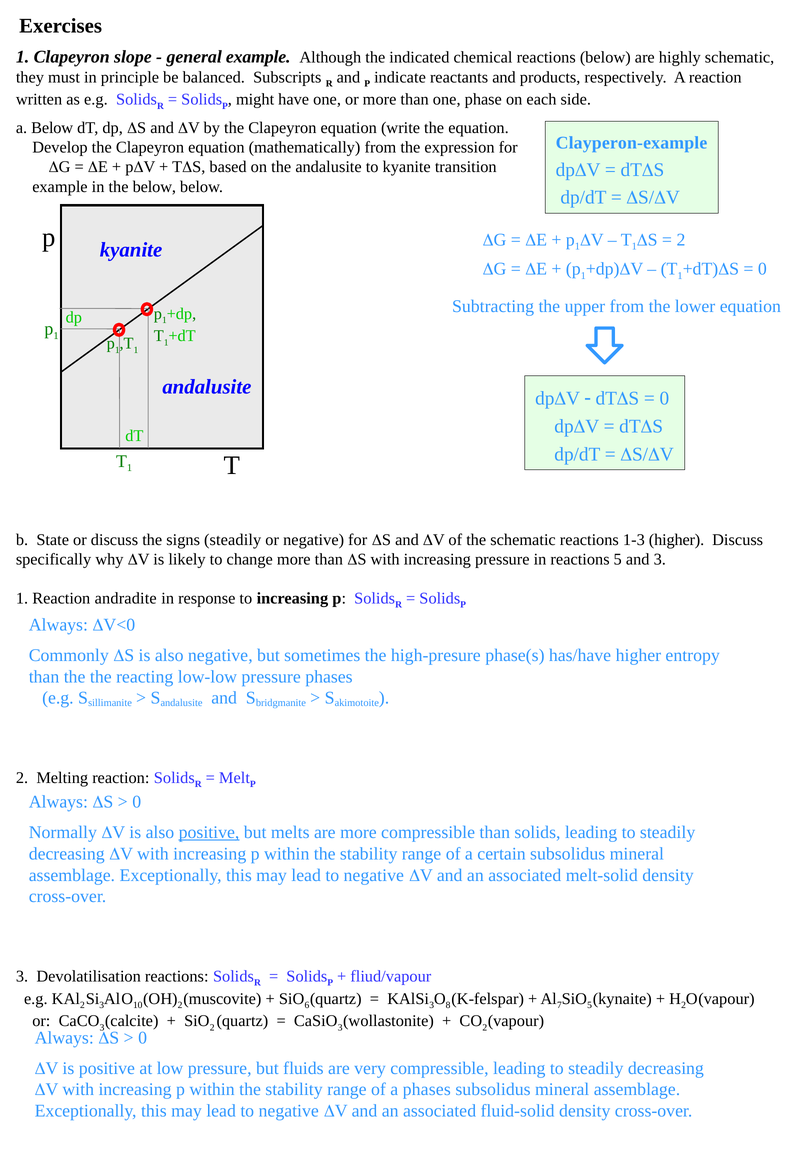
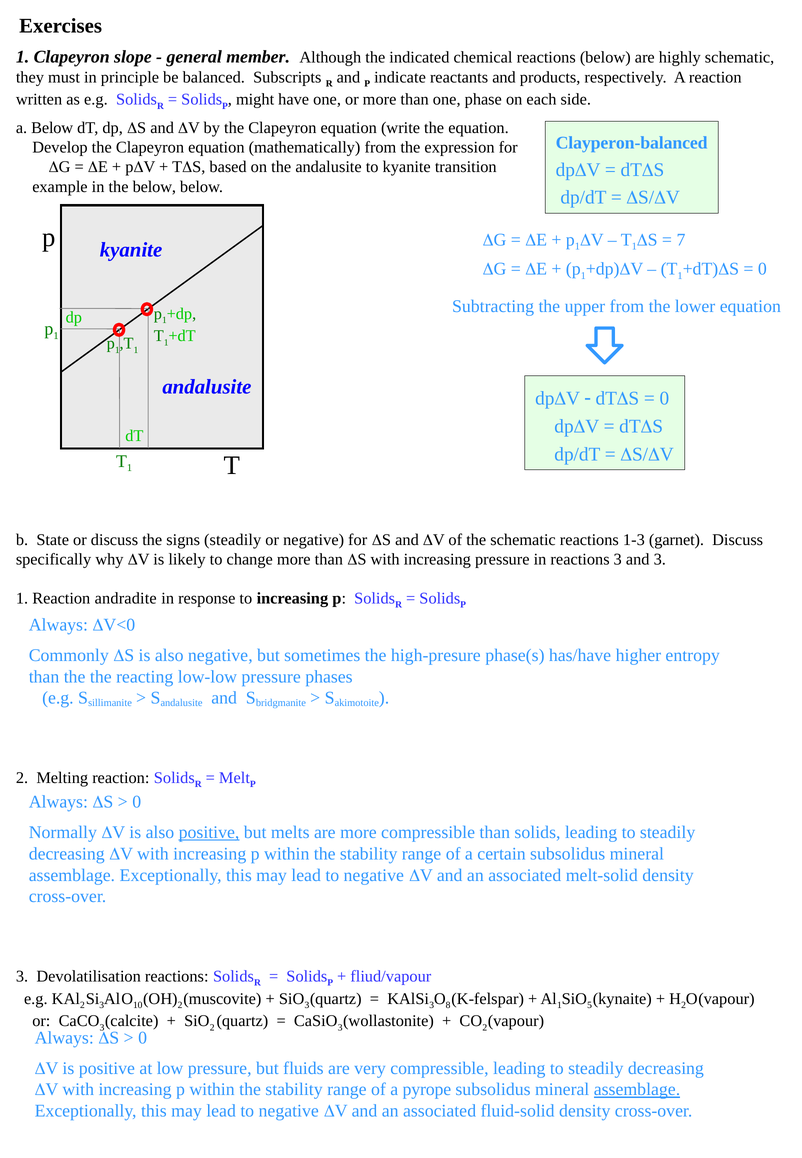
general example: example -> member (258, 57)
Clayperon-example: Clayperon-example -> Clayperon-balanced (632, 143)
2: 2 -> 7 (681, 240)
1-3 higher: higher -> garnet (677, 540)
reactions 5: 5 -> 3 (618, 560)
6: 6 -> 3 (307, 1006)
7: 7 -> 1 (559, 1006)
a phases: phases -> pyrope (427, 1090)
assemblage underline: none -> present (637, 1090)
